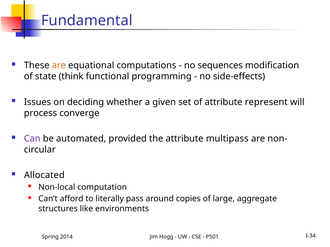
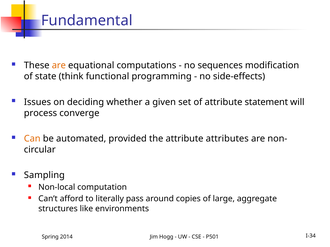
represent: represent -> statement (266, 102)
Can colour: purple -> orange (32, 139)
multipass: multipass -> attributes (227, 139)
Allocated: Allocated -> Sampling (44, 176)
